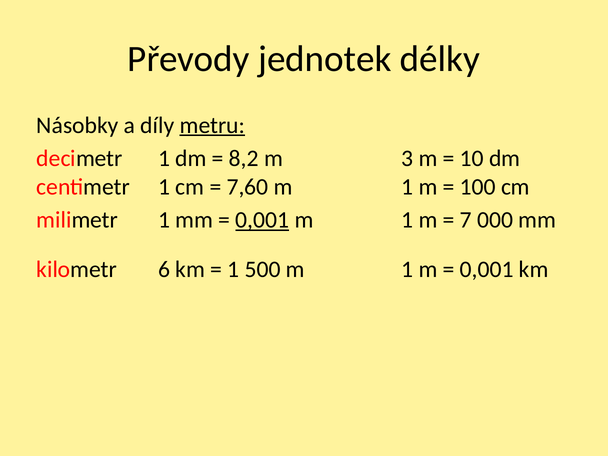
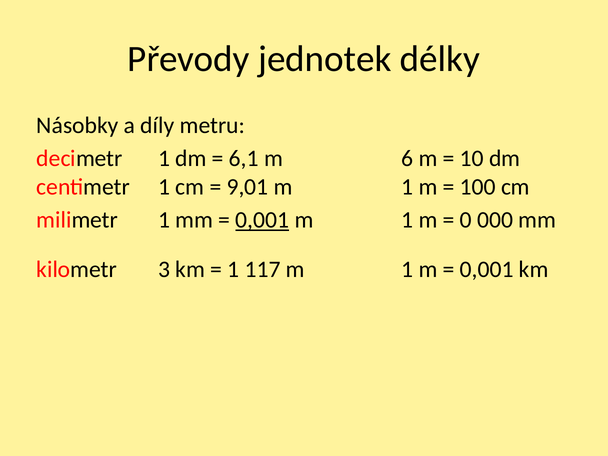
metru underline: present -> none (212, 125)
8,2: 8,2 -> 6,1 (244, 158)
3: 3 -> 6 (407, 158)
7,60: 7,60 -> 9,01 (247, 187)
7: 7 -> 0 (466, 220)
6: 6 -> 3 (164, 270)
500: 500 -> 117 (263, 270)
